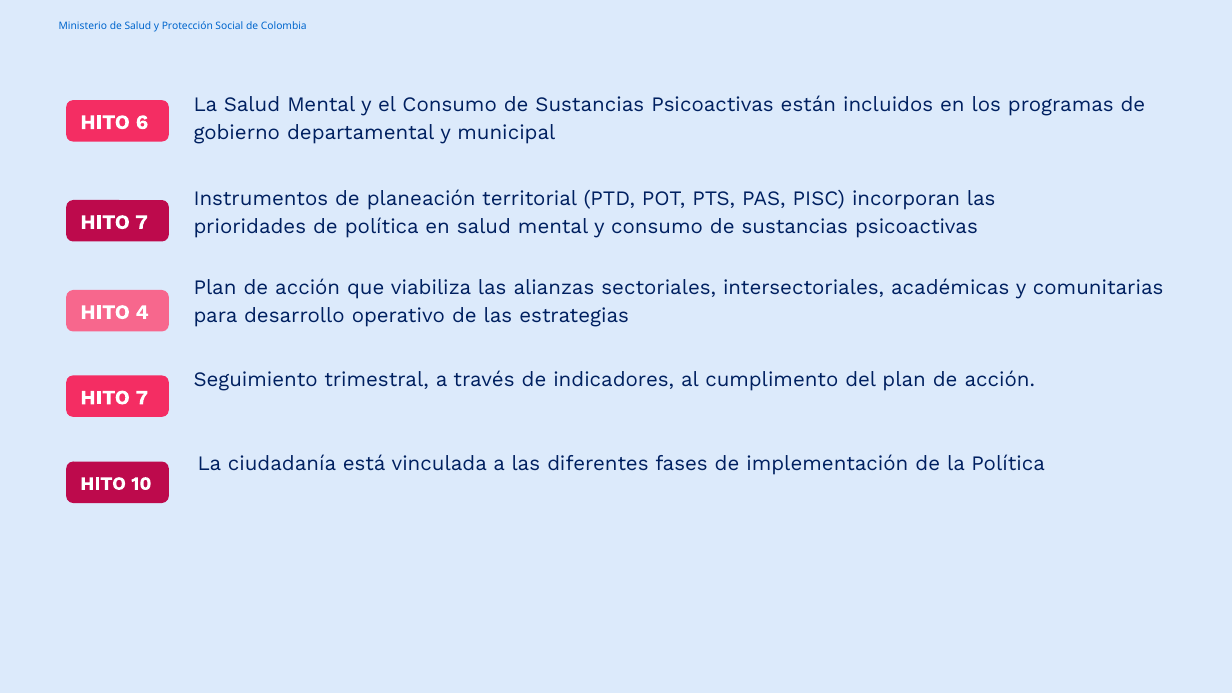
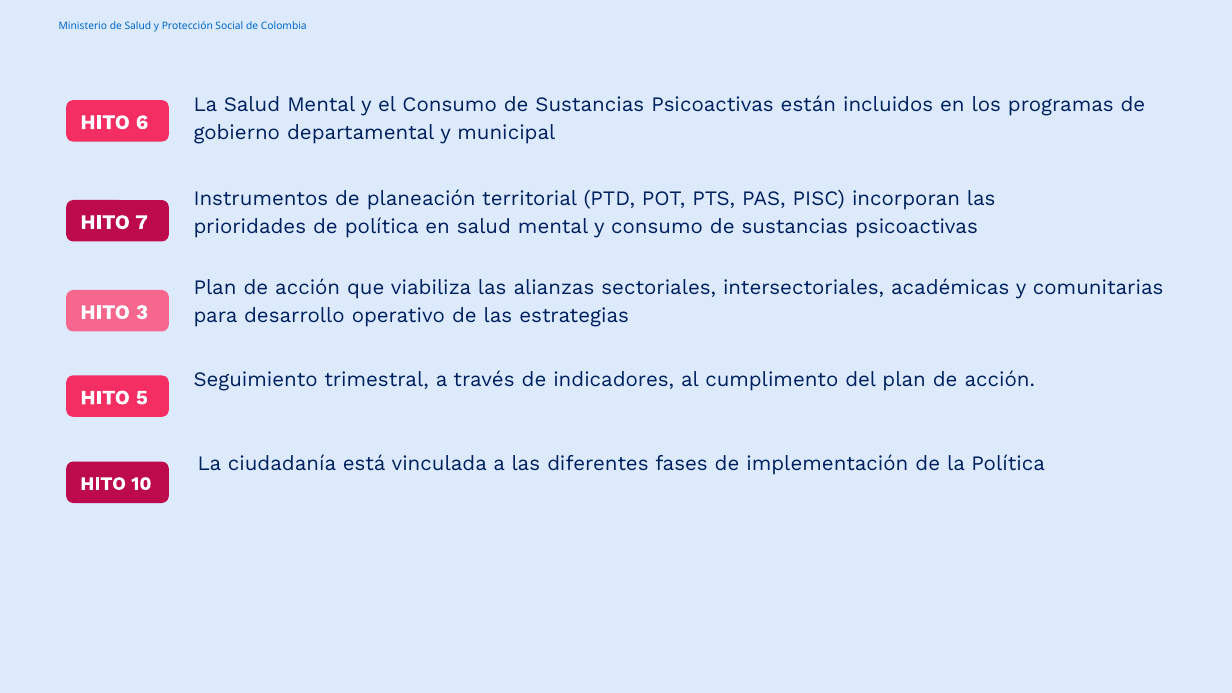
4: 4 -> 3 (142, 312)
7: 7 -> 5 (142, 398)
